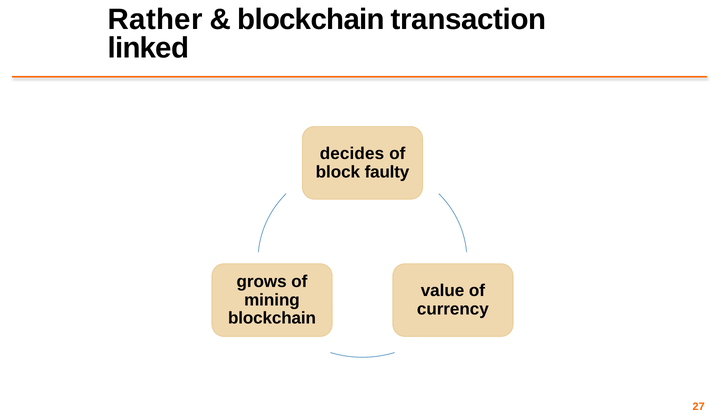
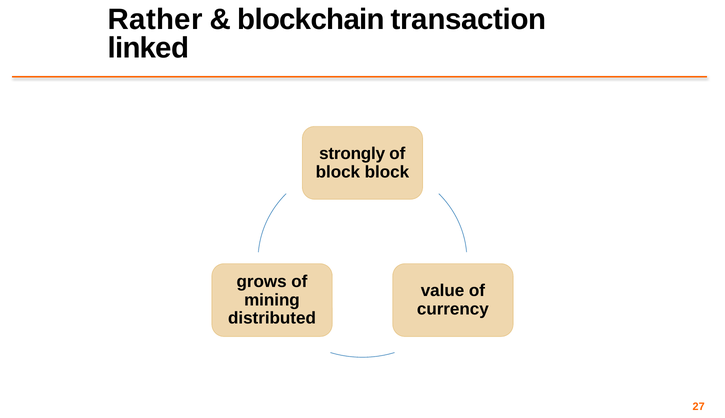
decides: decides -> strongly (352, 154)
block faulty: faulty -> block (387, 172)
blockchain: blockchain -> distributed (272, 319)
